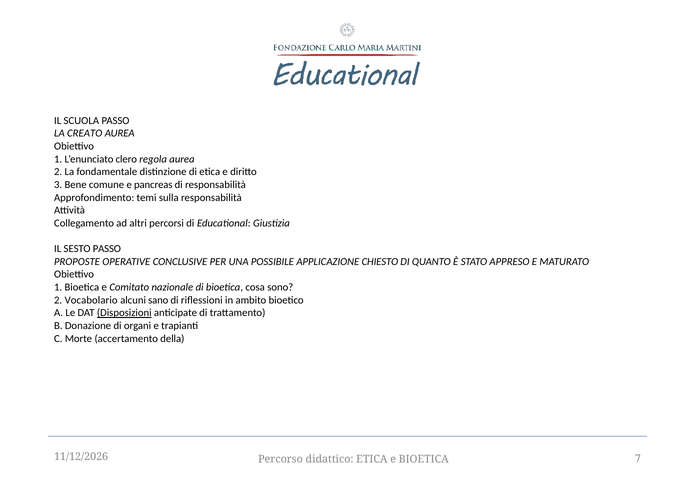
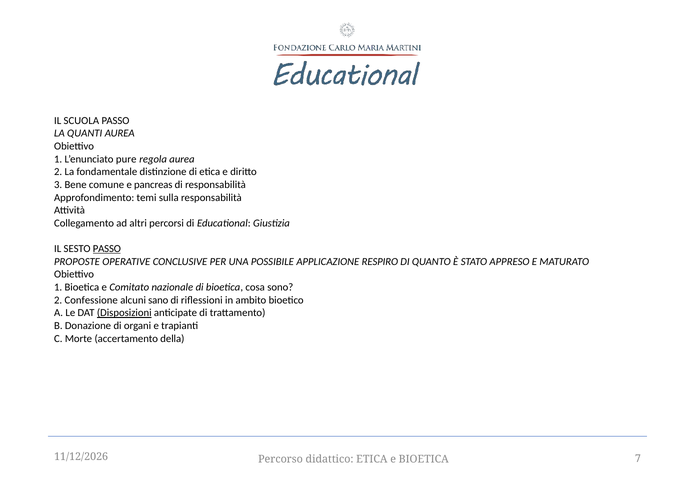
CREATO: CREATO -> QUANTI (85, 133)
clero: clero -> pure (126, 159)
PASSO underline: none -> present (107, 249)
CHIESTO: CHIESTO -> RESPIRO (380, 262)
Vocabolario: Vocabolario -> Confessione (91, 300)
